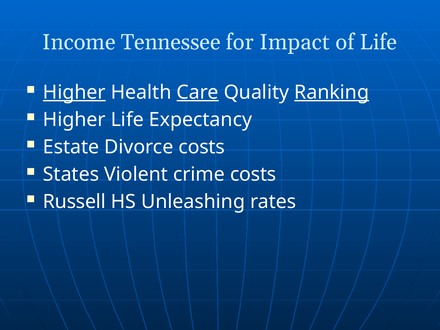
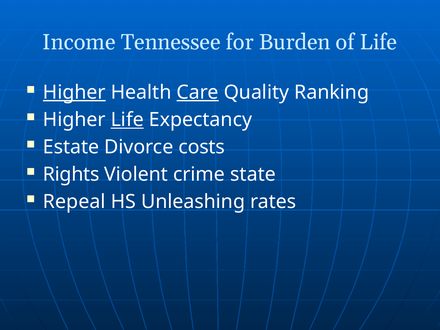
Impact: Impact -> Burden (295, 42)
Ranking underline: present -> none (332, 92)
Life underline: none -> present (127, 120)
States: States -> Rights (71, 174)
crime costs: costs -> state (253, 174)
Russell: Russell -> Repeal (74, 202)
